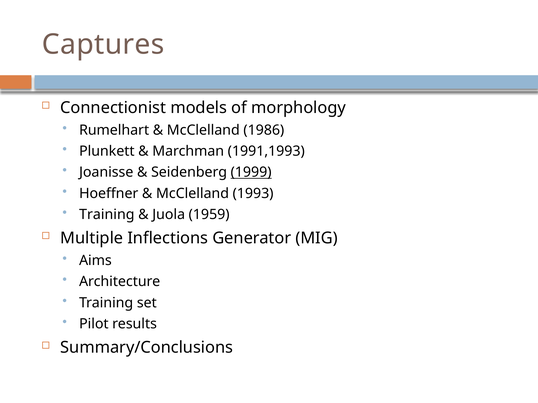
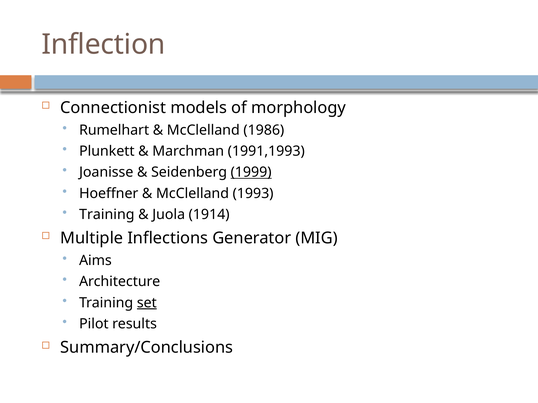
Captures: Captures -> Inflection (103, 45)
1959: 1959 -> 1914 (209, 215)
set underline: none -> present (147, 303)
